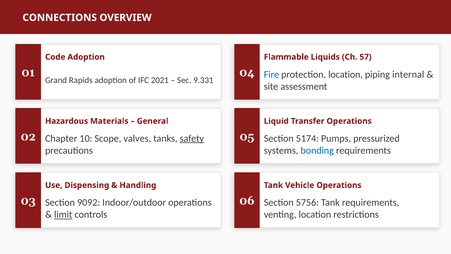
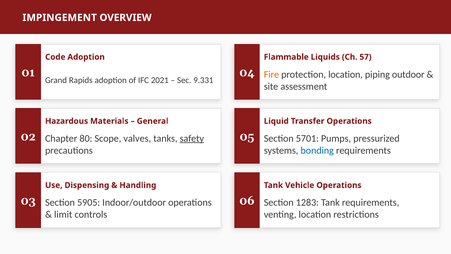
CONNECTIONS: CONNECTIONS -> IMPINGEMENT (60, 18)
Fire colour: blue -> orange (271, 74)
internal: internal -> outdoor (408, 74)
10: 10 -> 80 (86, 138)
5174: 5174 -> 5701 (307, 138)
9092: 9092 -> 5905 (89, 202)
5756: 5756 -> 1283 (307, 202)
limit underline: present -> none (63, 214)
